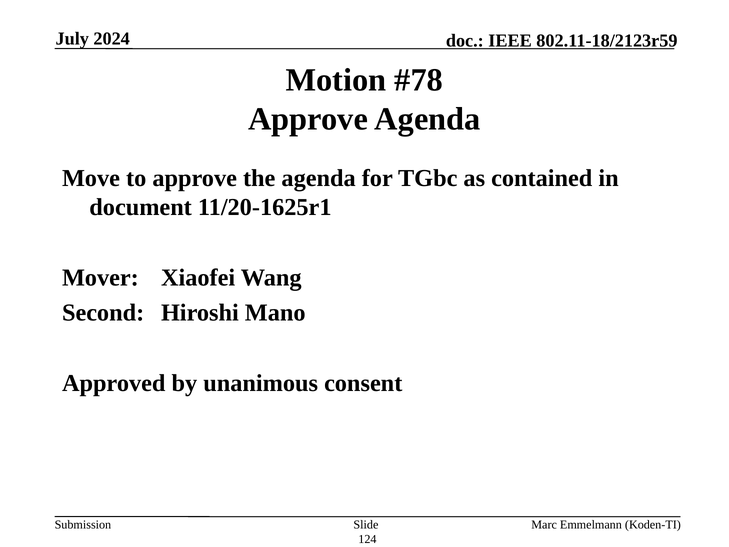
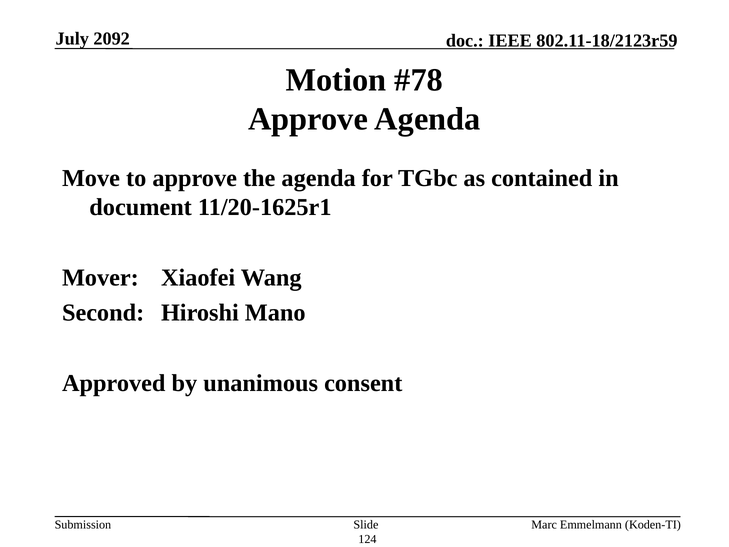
2024: 2024 -> 2092 (112, 39)
